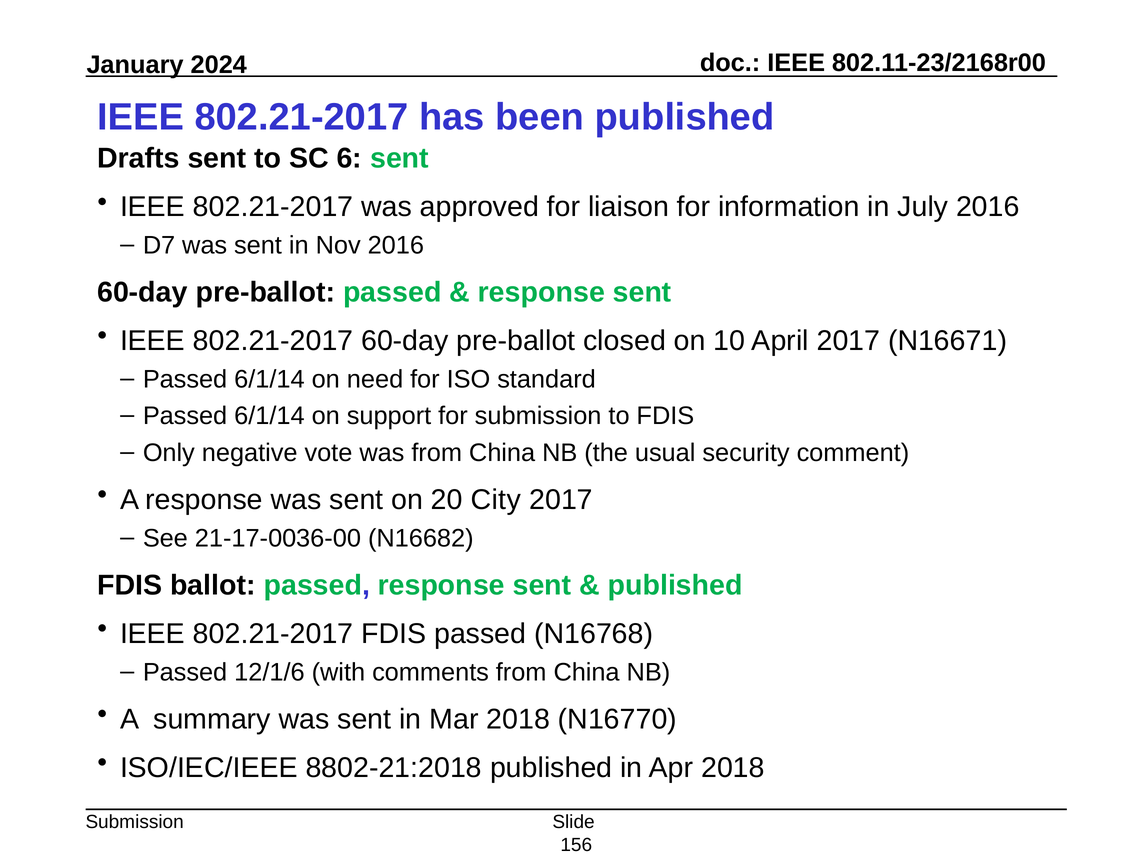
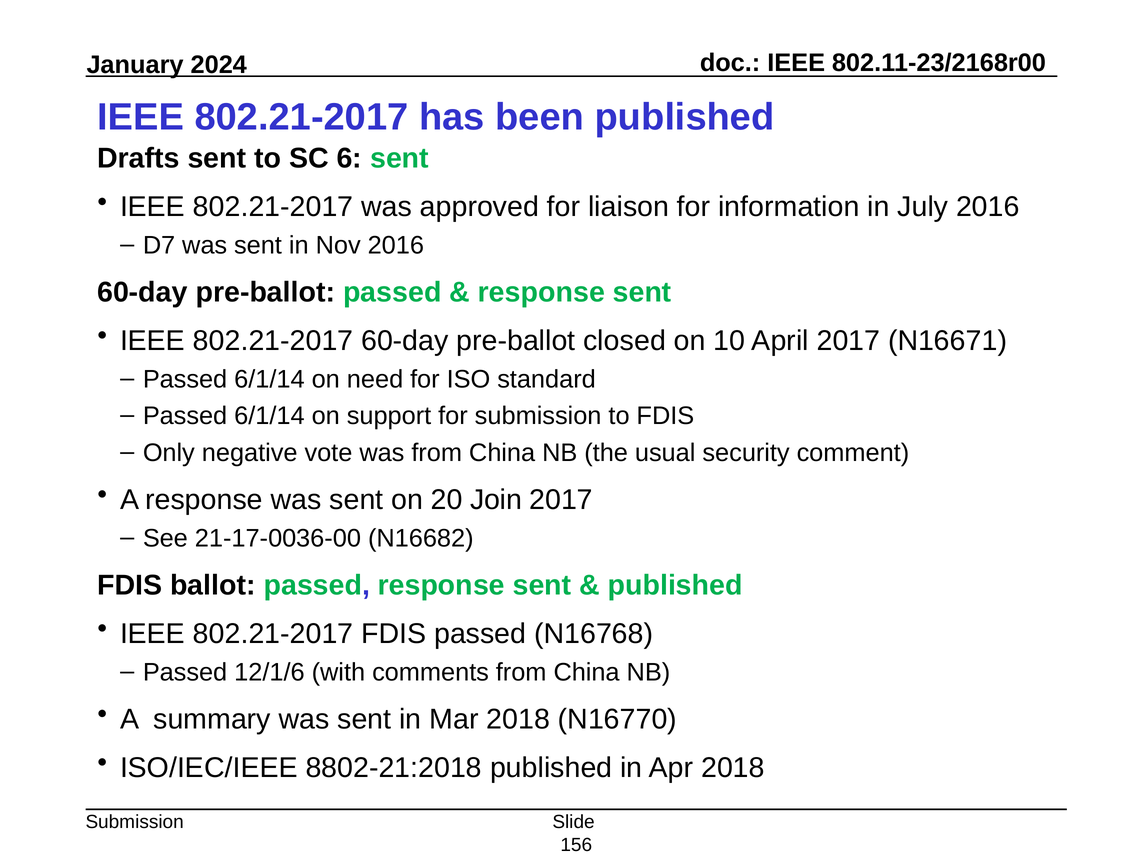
City: City -> Join (496, 500)
